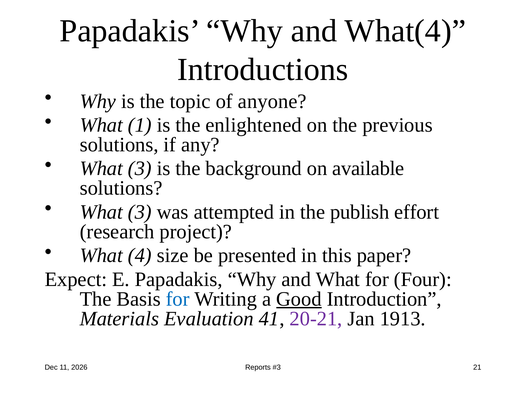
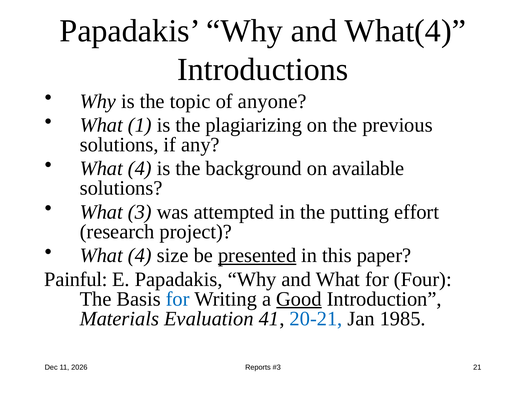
enlightened: enlightened -> plagiarizing (254, 125)
3: 3 -> 4 (140, 168)
publish: publish -> putting (360, 212)
presented underline: none -> present (257, 255)
Expect: Expect -> Painful (76, 279)
20-21 colour: purple -> blue (316, 318)
1913: 1913 -> 1985 (403, 318)
